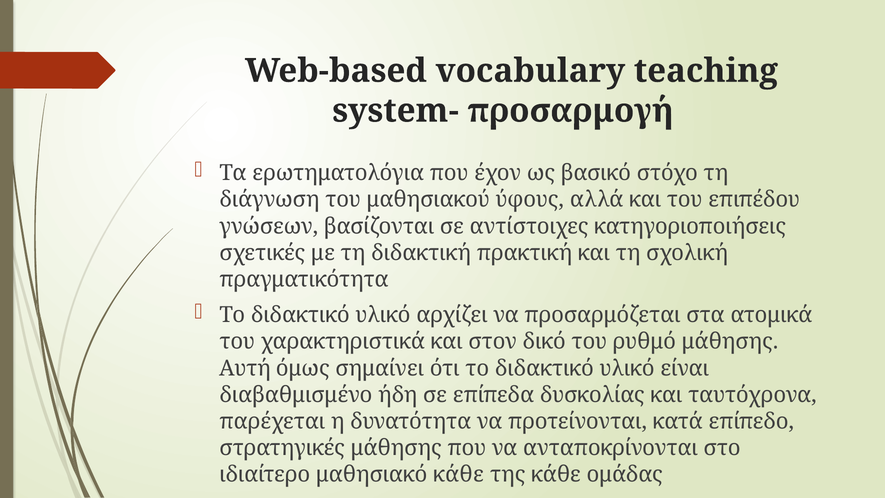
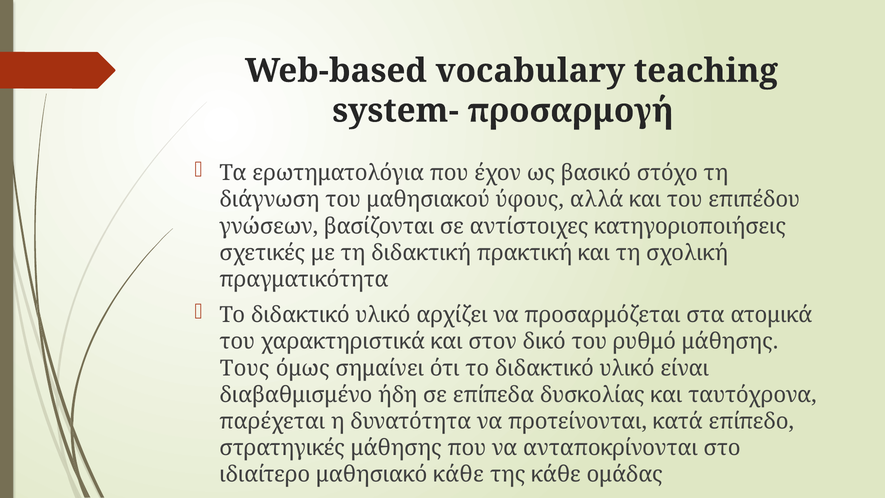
Αυτή: Αυτή -> Τους (245, 368)
